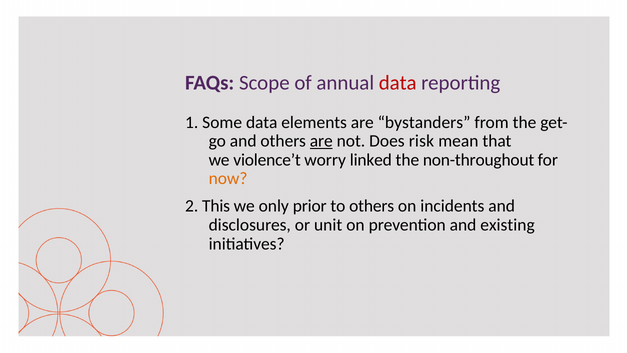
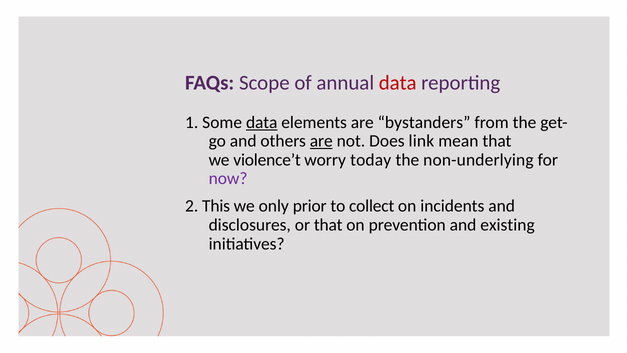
data underline: none -> present (262, 122)
risk: risk -> link (421, 141)
linked: linked -> today (371, 160)
non-throughout: non-throughout -> non-underlying (478, 160)
now colour: orange -> purple (228, 179)
to others: others -> collect (372, 206)
or unit: unit -> that (328, 225)
